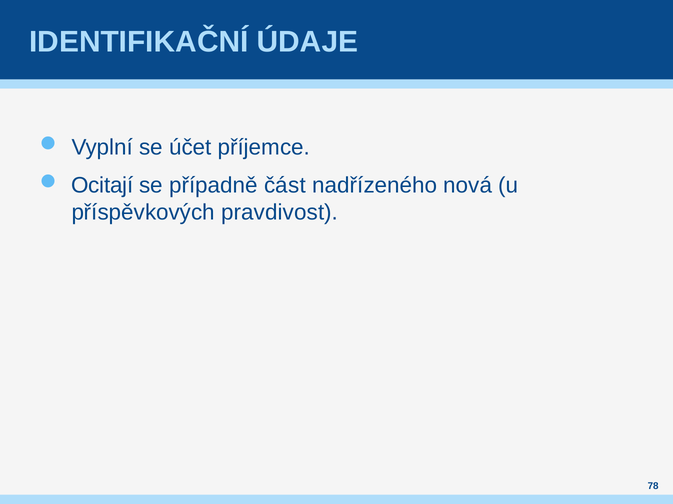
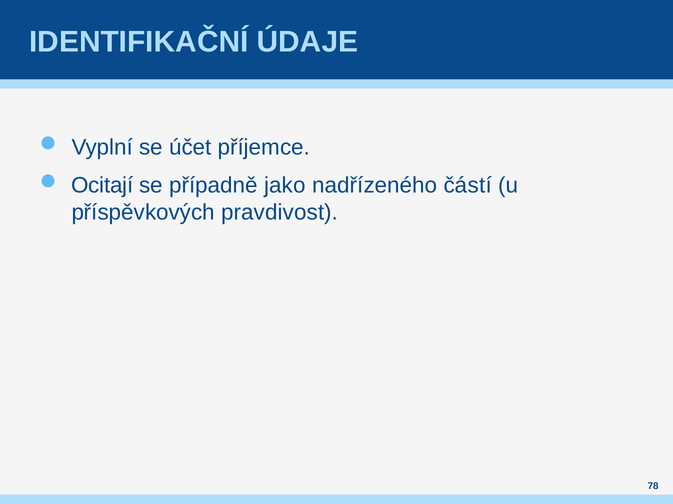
část: část -> jako (285, 186)
nová: nová -> částí (468, 186)
